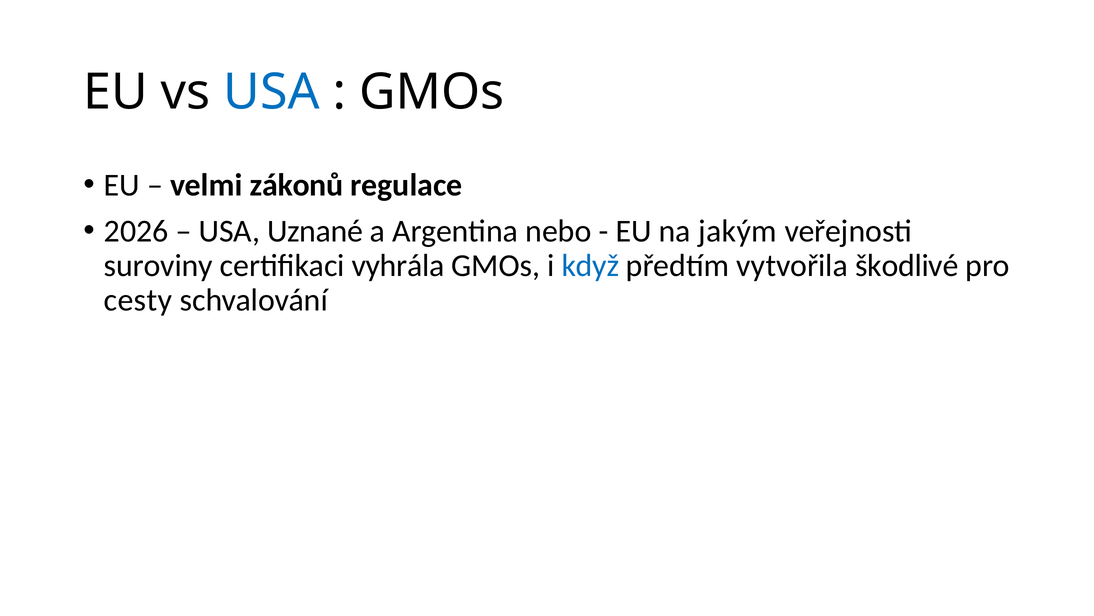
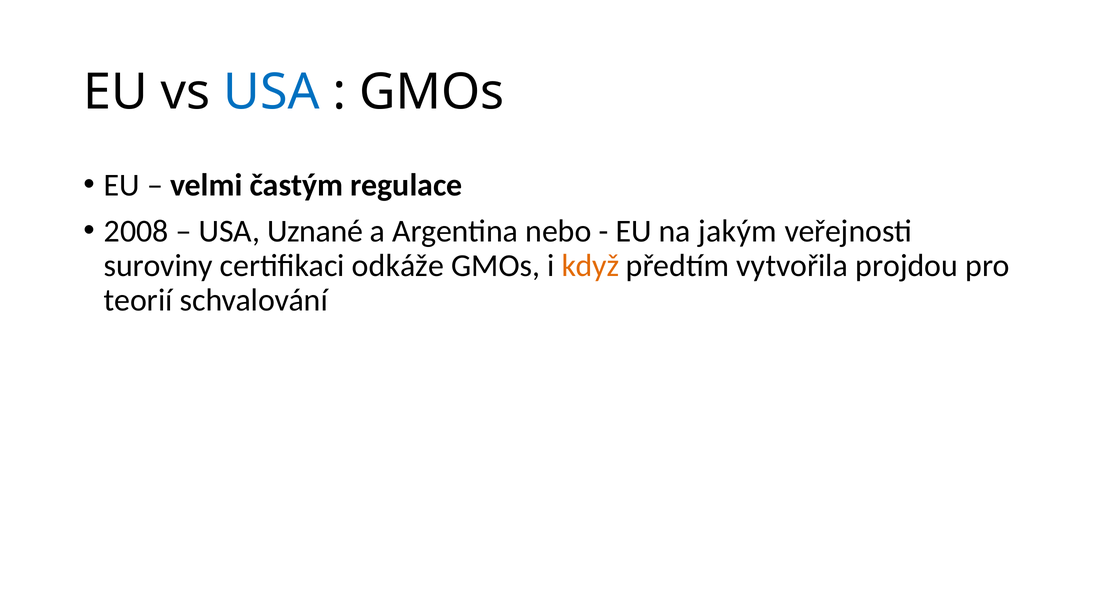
zákonů: zákonů -> častým (296, 185)
2026: 2026 -> 2008 (136, 231)
vyhrála: vyhrála -> odkáže (398, 265)
když colour: blue -> orange (590, 265)
škodlivé: škodlivé -> projdou (907, 265)
cesty: cesty -> teorií (138, 300)
